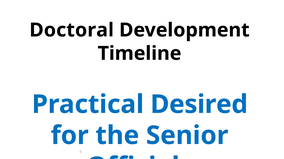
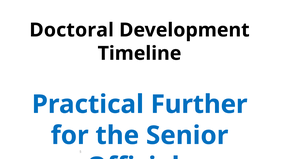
Desired: Desired -> Further (199, 105)
